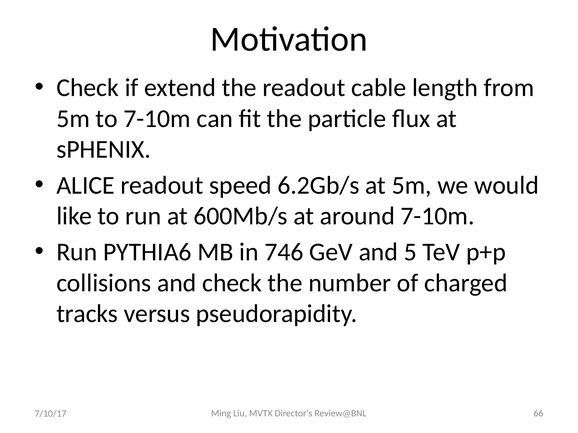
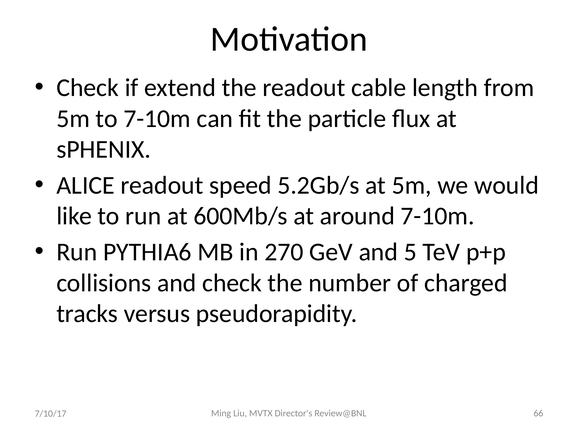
6.2Gb/s: 6.2Gb/s -> 5.2Gb/s (319, 186)
746: 746 -> 270 (284, 252)
